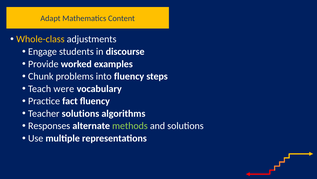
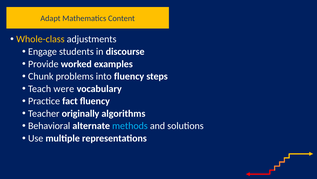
Teacher solutions: solutions -> originally (81, 113)
Responses: Responses -> Behavioral (49, 125)
methods colour: light green -> light blue (130, 125)
